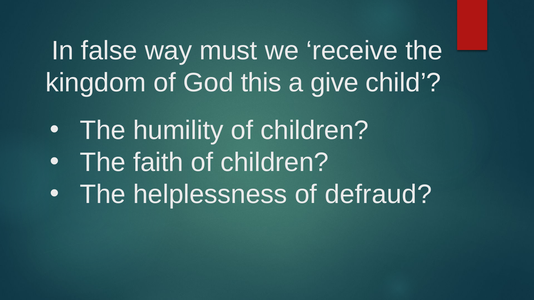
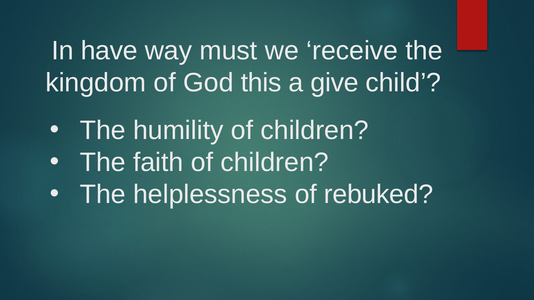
false: false -> have (109, 51)
defraud: defraud -> rebuked (379, 195)
